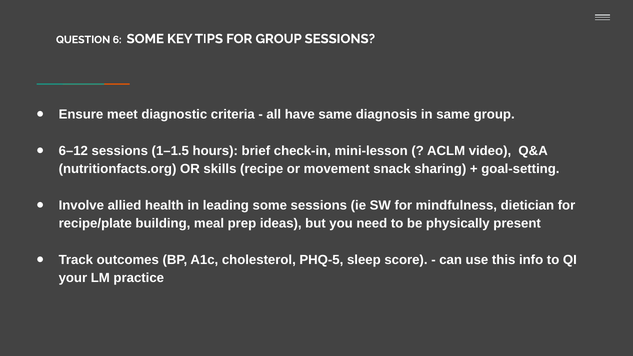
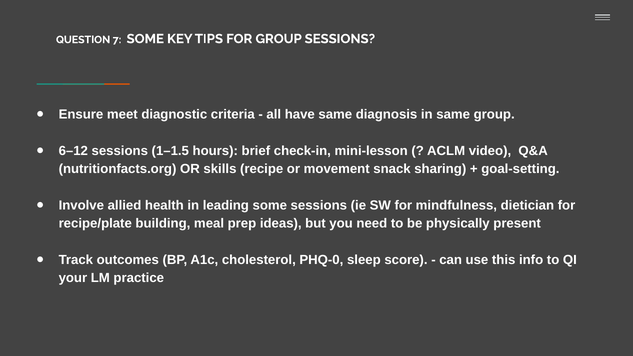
6: 6 -> 7 (117, 40)
PHQ-5: PHQ-5 -> PHQ-0 (321, 260)
